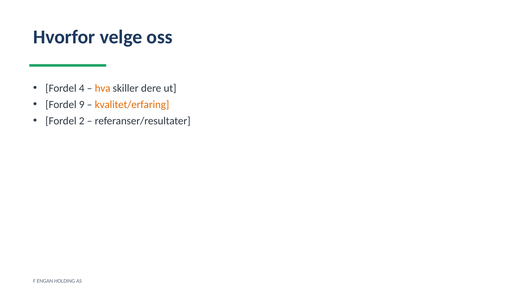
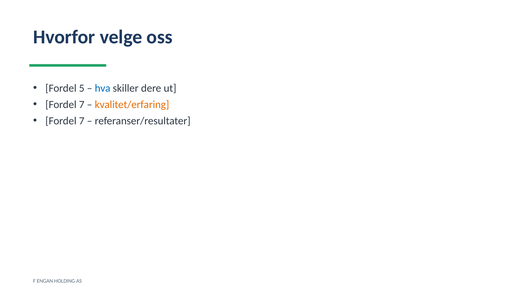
4: 4 -> 5 (82, 88)
hva colour: orange -> blue (103, 88)
9: 9 -> 7 (82, 105)
2: 2 -> 7 (82, 121)
